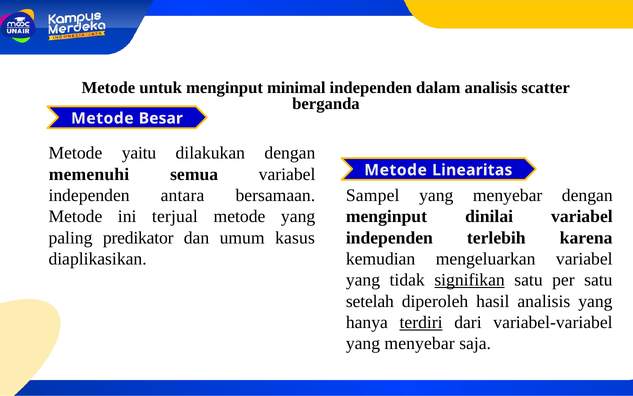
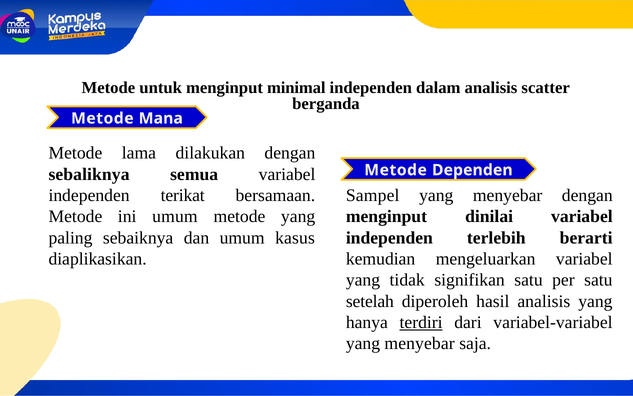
Besar: Besar -> Mana (161, 118)
yaitu: yaitu -> lama (139, 153)
memenuhi: memenuhi -> sebaliknya (89, 174)
Linearitas: Linearitas -> Dependen (472, 170)
antara: antara -> terikat (183, 195)
ini terjual: terjual -> umum (175, 216)
predikator: predikator -> sebaiknya (138, 238)
karena: karena -> berarti (586, 238)
signifikan underline: present -> none (470, 280)
